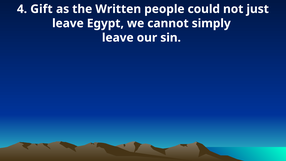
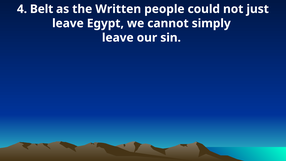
Gift: Gift -> Belt (42, 9)
